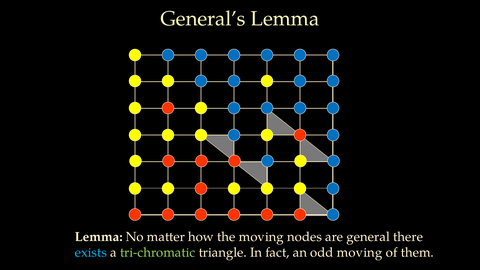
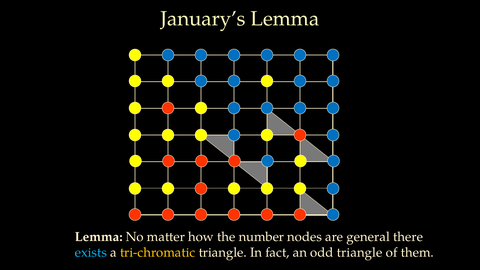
General’s: General’s -> January’s (203, 19)
the moving: moving -> number (261, 237)
tri-chromatic colour: light green -> yellow (158, 253)
odd moving: moving -> triangle (360, 253)
